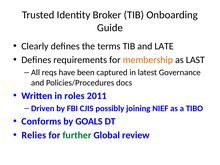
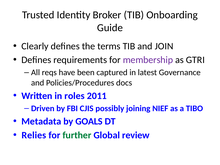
LATE: LATE -> JOIN (164, 46)
membership colour: orange -> purple (148, 60)
LAST: LAST -> GTRI (195, 60)
Conforms: Conforms -> Metadata (41, 121)
